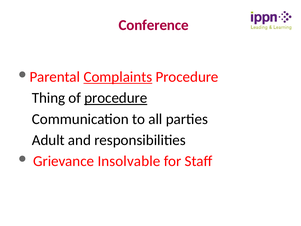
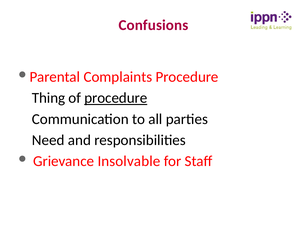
Conference: Conference -> Confusions (153, 25)
Complaints underline: present -> none (118, 77)
Adult: Adult -> Need (48, 140)
